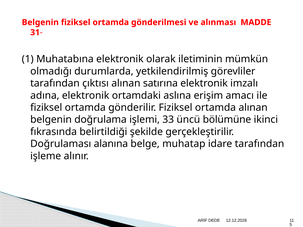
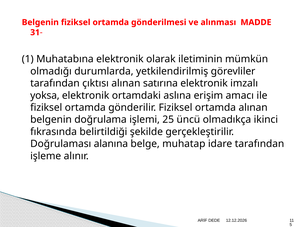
adına: adına -> yoksa (45, 96)
33: 33 -> 25 (168, 120)
bölümüne: bölümüne -> olmadıkça (227, 120)
